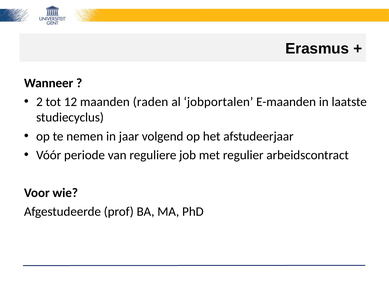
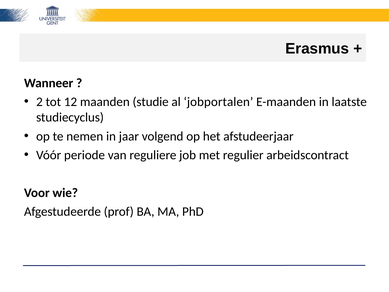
raden: raden -> studie (151, 102)
